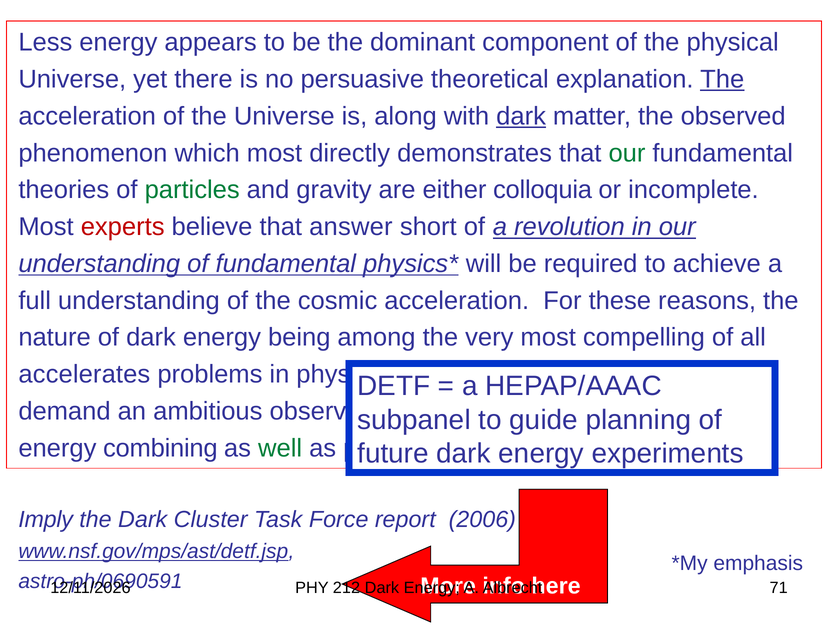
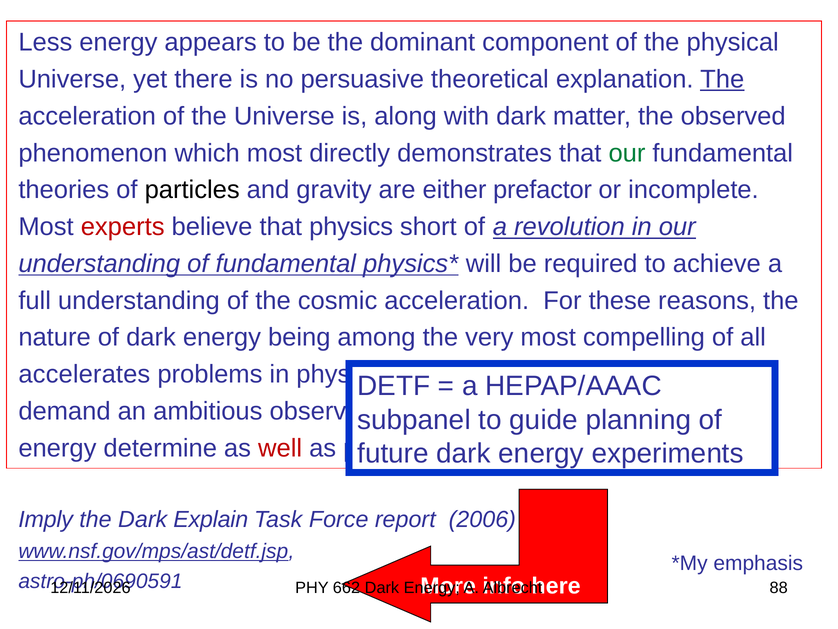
dark underline: present -> none (521, 116)
particles colour: green -> black (192, 190)
colloquia: colloquia -> prefactor (543, 190)
answer: answer -> physics (351, 227)
energy combining: combining -> determine (160, 448)
well colour: green -> red (280, 448)
Cluster: Cluster -> Explain (211, 519)
212: 212 -> 662 (346, 587)
71: 71 -> 88 (779, 587)
